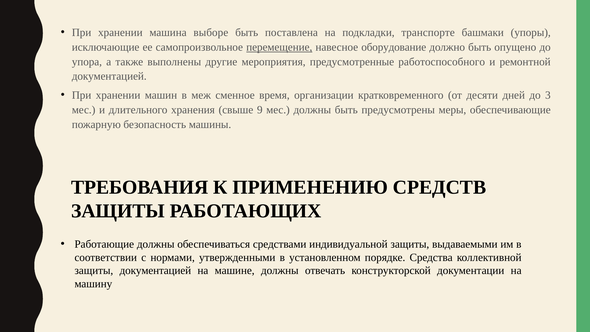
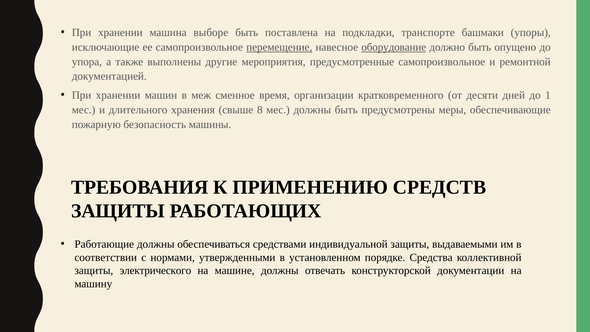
оборудование underline: none -> present (394, 47)
предусмотренные работоспособного: работоспособного -> самопроизвольное (442, 62)
3: 3 -> 1 (548, 95)
9: 9 -> 8 (260, 110)
защиты документацией: документацией -> электрического (155, 271)
